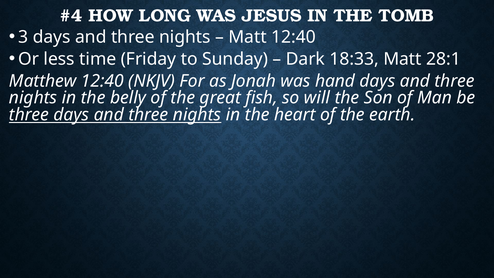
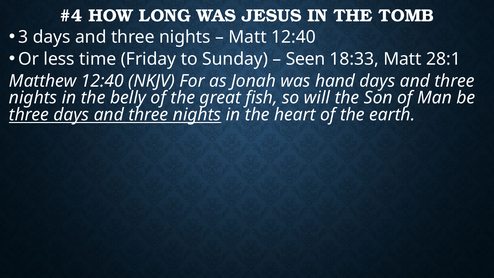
Dark: Dark -> Seen (305, 59)
